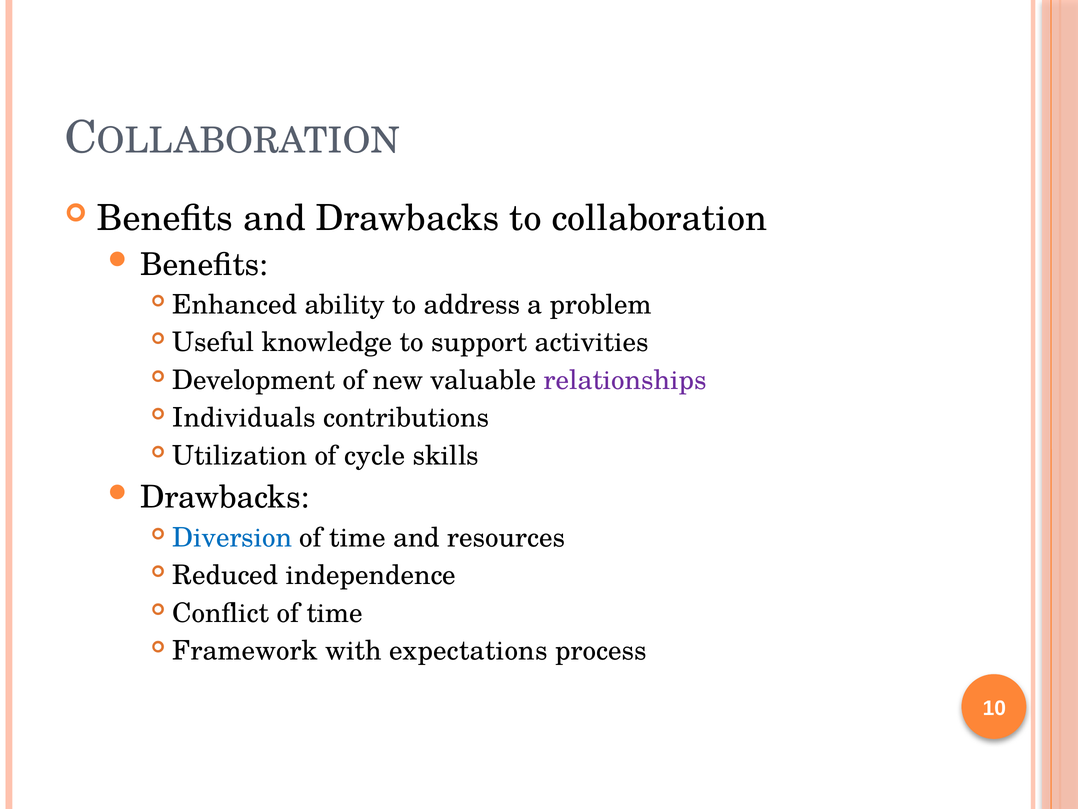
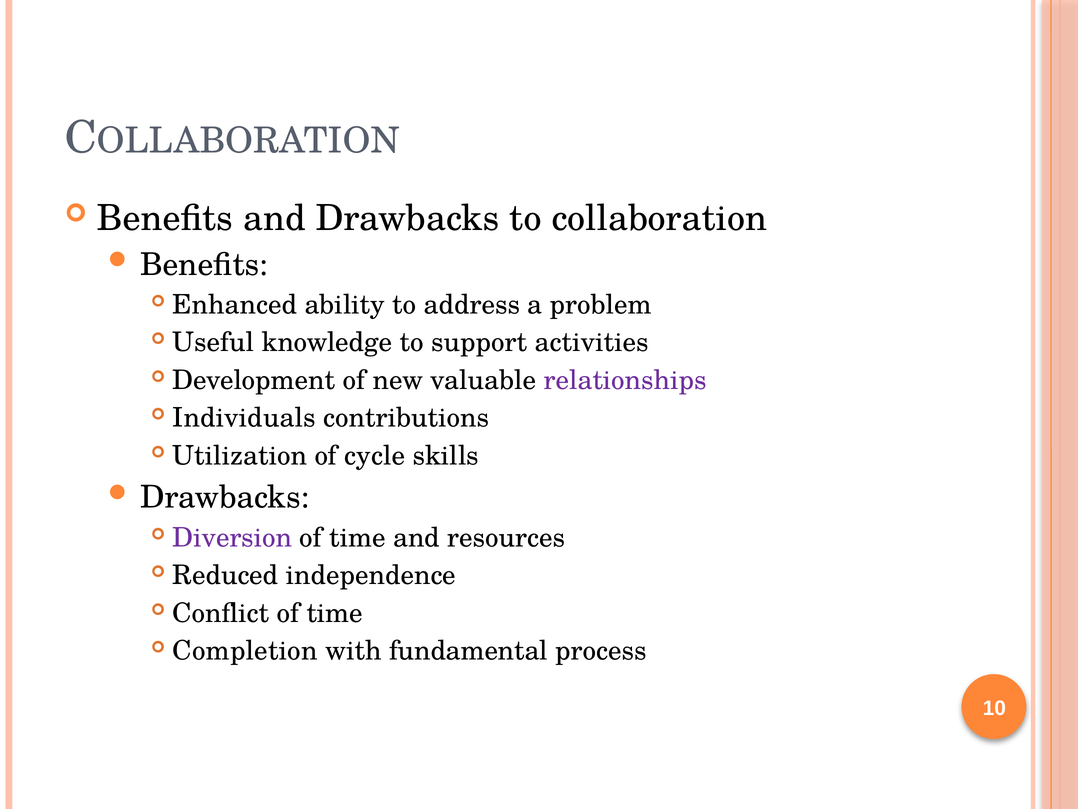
Diversion colour: blue -> purple (232, 537)
Framework: Framework -> Completion (245, 650)
expectations: expectations -> fundamental (469, 650)
